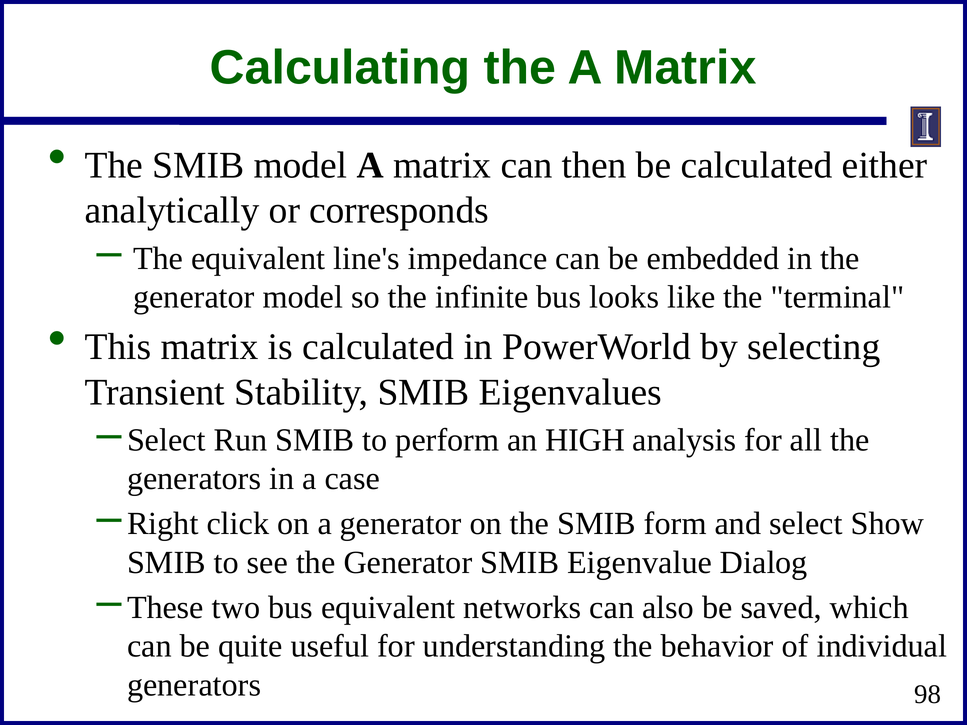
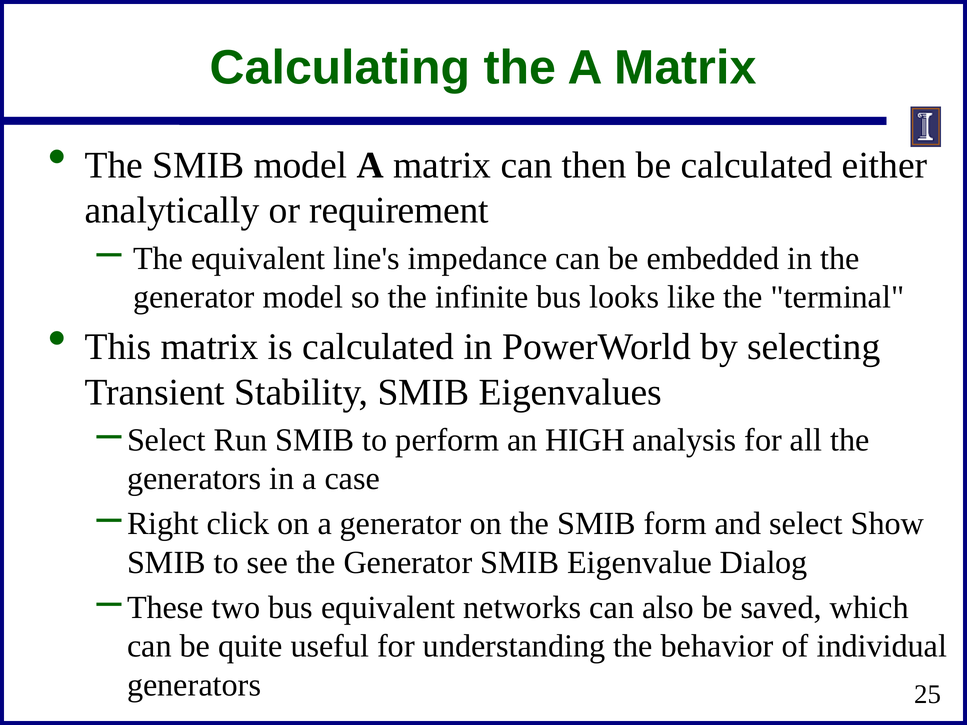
corresponds: corresponds -> requirement (399, 211)
98: 98 -> 25 (928, 695)
